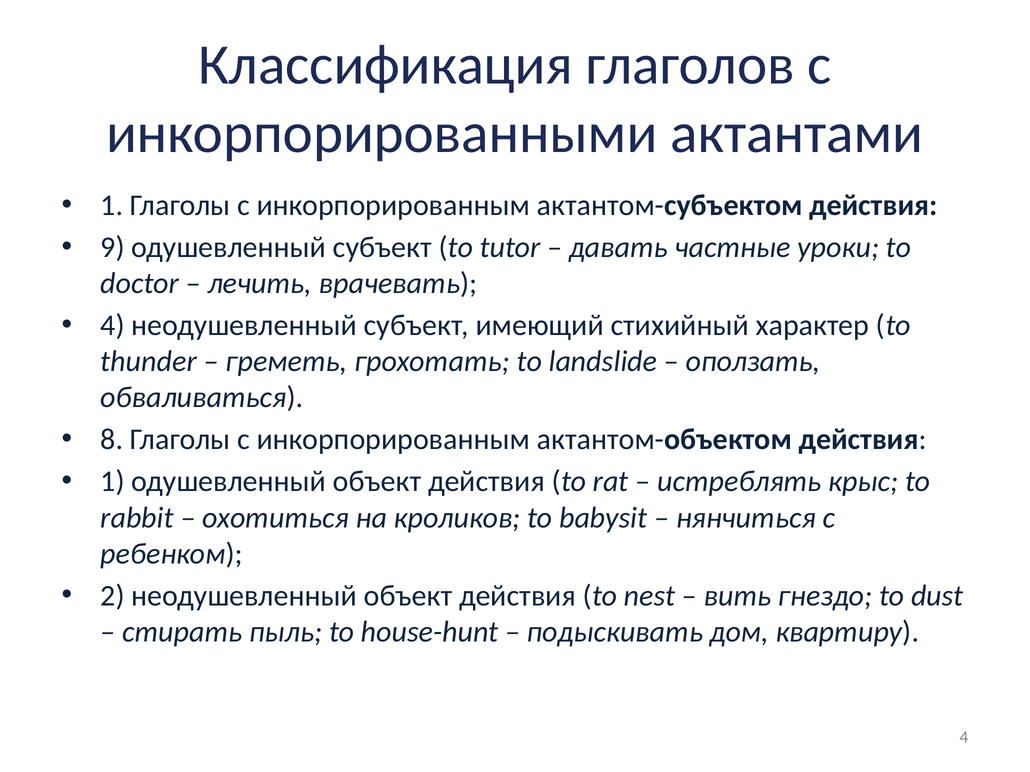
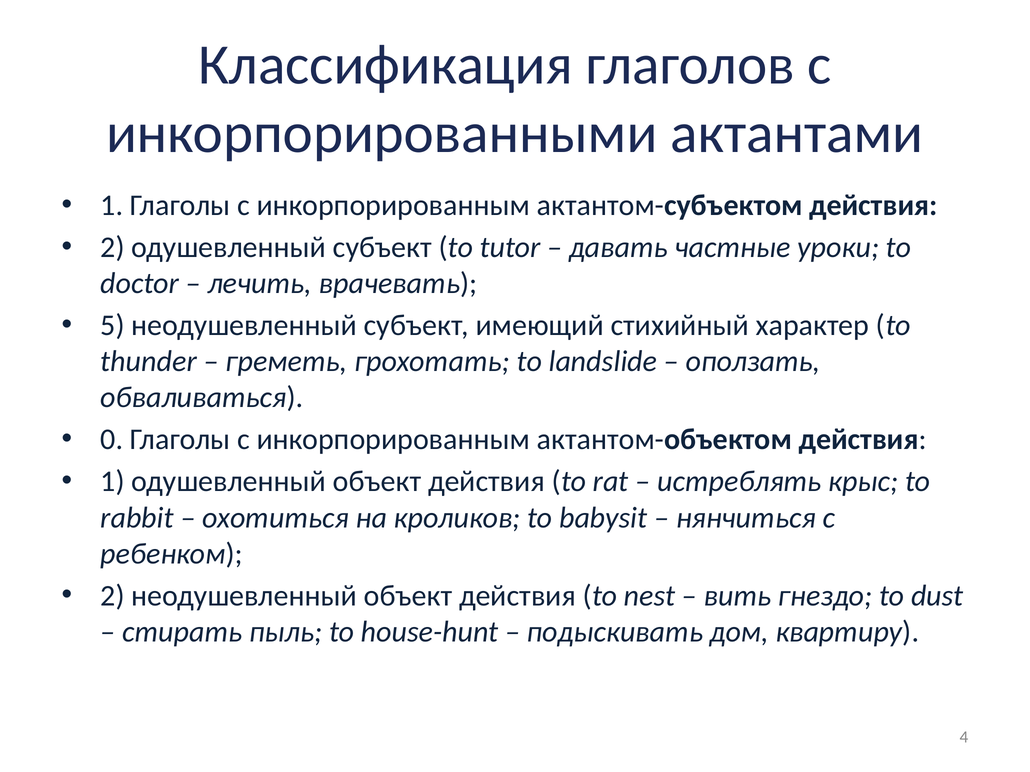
9: 9 -> 2 (113, 248)
4: 4 -> 5 (113, 326)
8: 8 -> 0 (112, 440)
